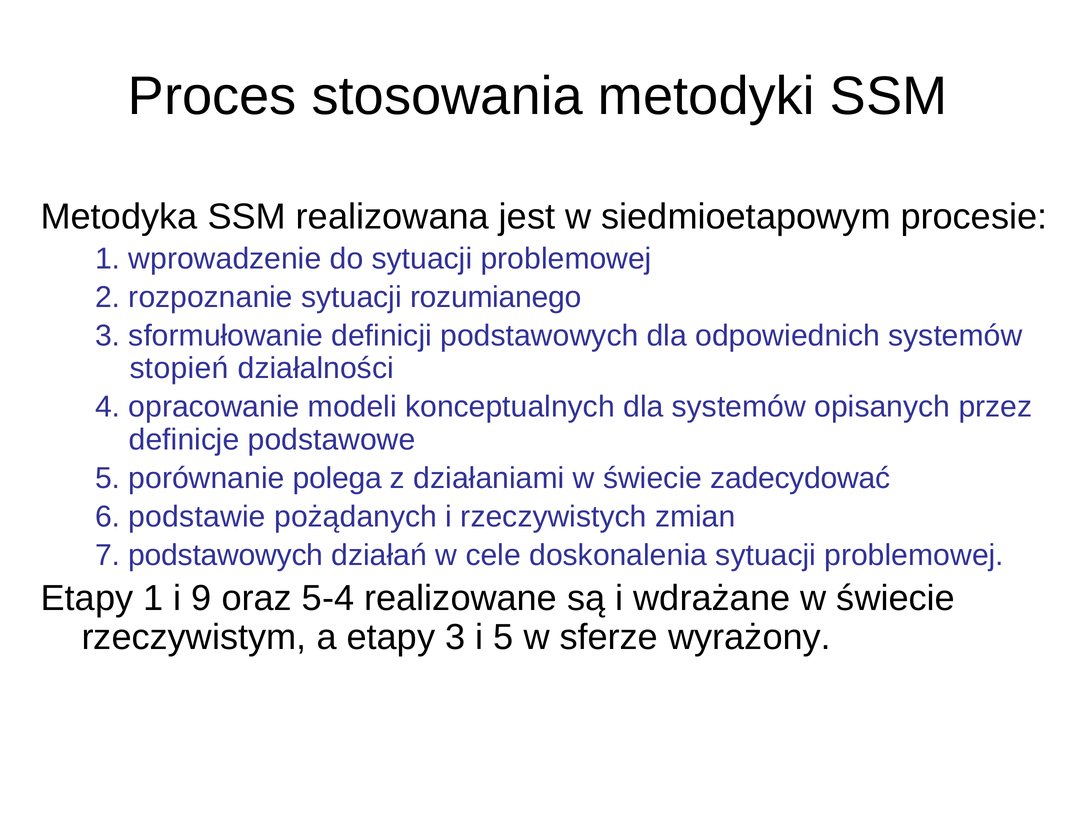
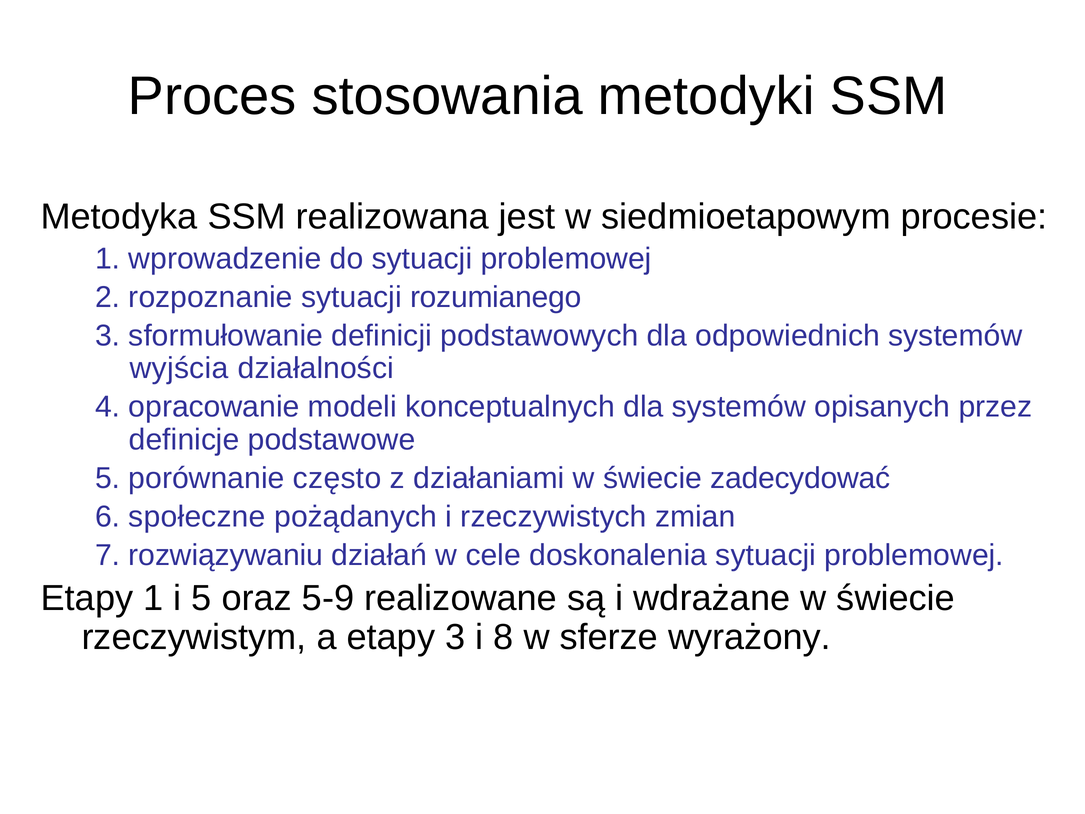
stopień: stopień -> wyjścia (179, 368)
polega: polega -> często (337, 478)
podstawie: podstawie -> społeczne (197, 517)
7 podstawowych: podstawowych -> rozwiązywaniu (226, 555)
i 9: 9 -> 5 (201, 598)
5-4: 5-4 -> 5-9 (328, 598)
i 5: 5 -> 8 (503, 637)
